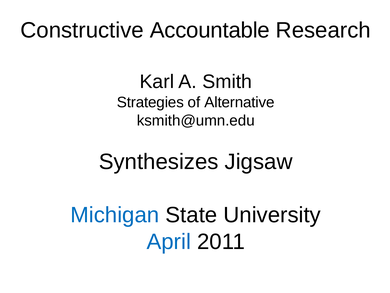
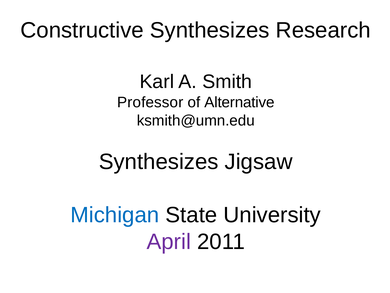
Constructive Accountable: Accountable -> Synthesizes (210, 30)
Strategies: Strategies -> Professor (150, 102)
April colour: blue -> purple (169, 241)
